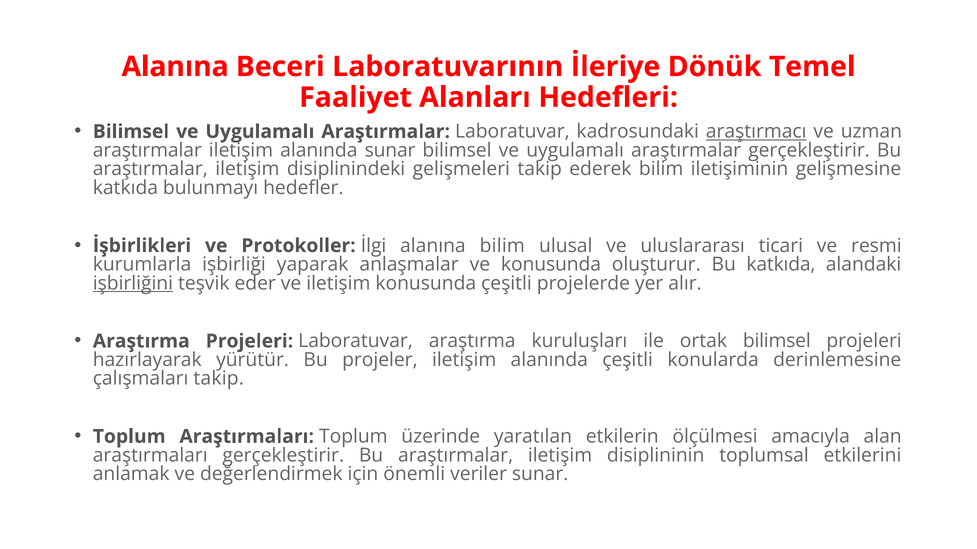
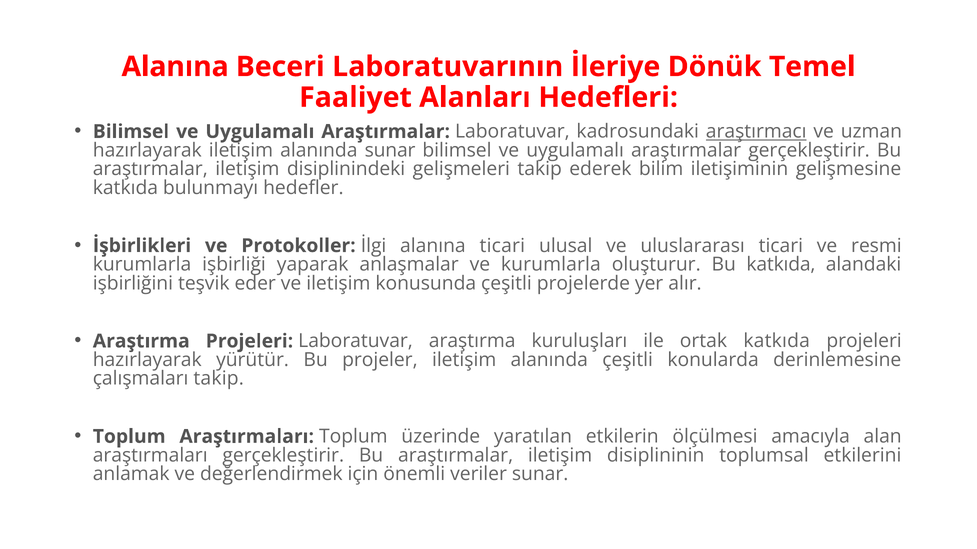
araştırmalar: araştırmalar -> hazırlayarak (147, 150)
alanına bilim: bilim -> ticari (502, 246)
ve konusunda: konusunda -> kurumlarla (551, 265)
işbirliğini underline: present -> none (133, 284)
ortak bilimsel: bilimsel -> katkıda (777, 341)
